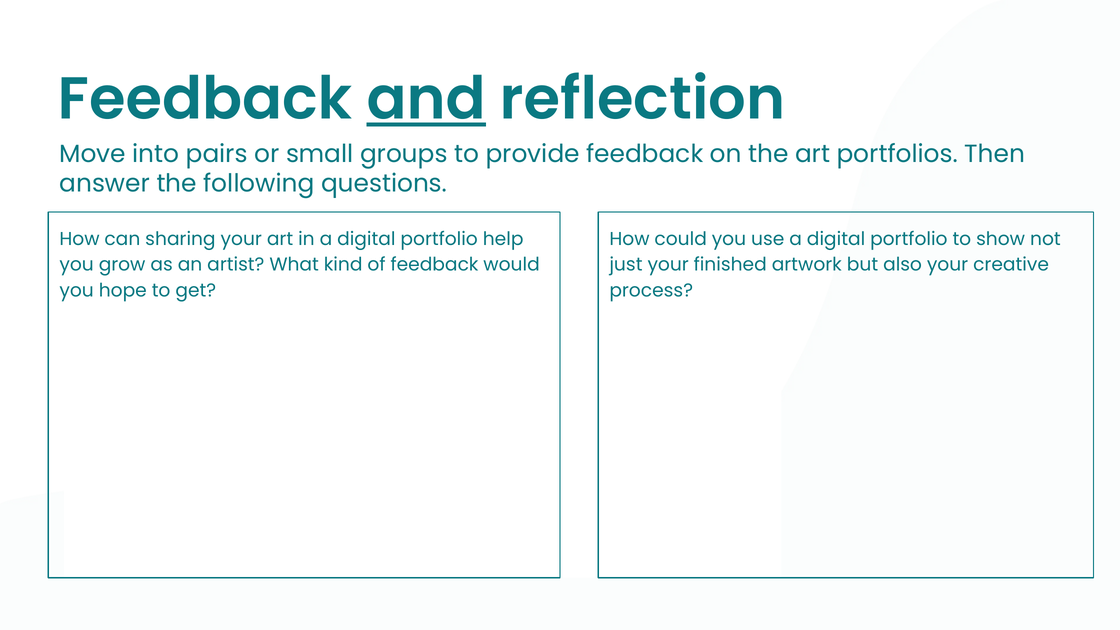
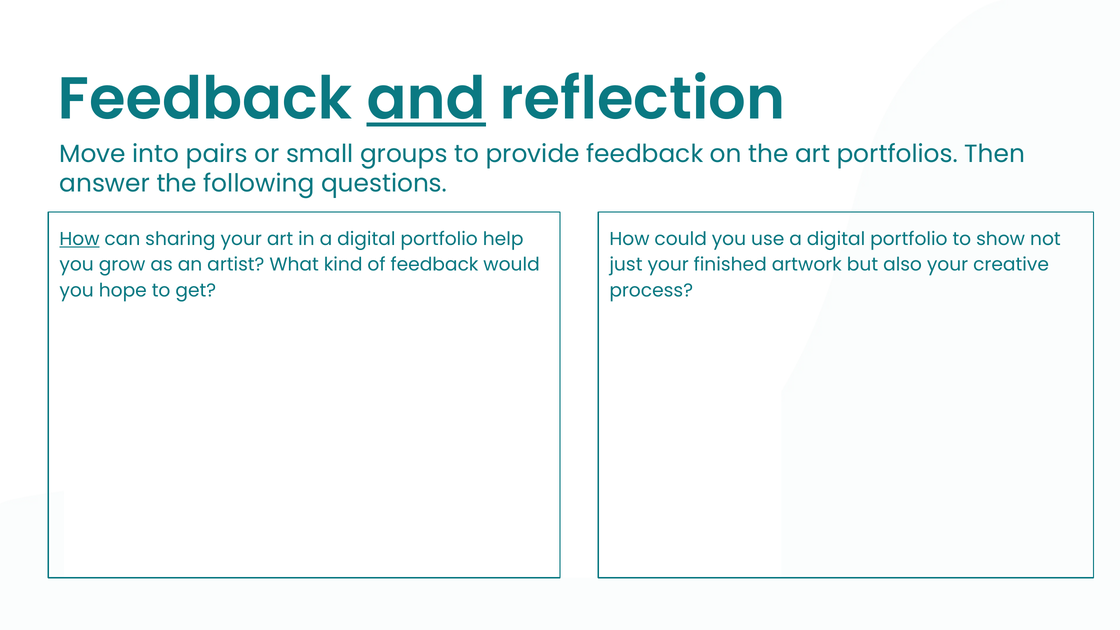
How underline: none -> present (79, 239)
